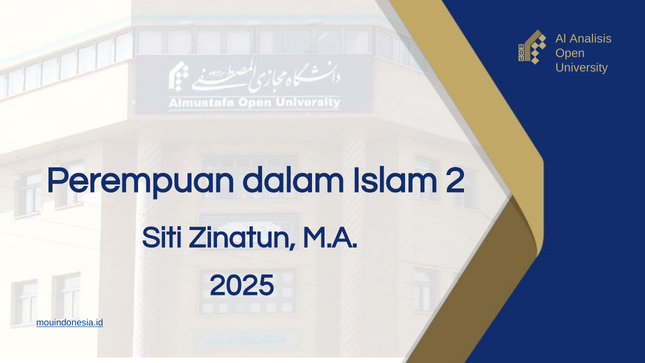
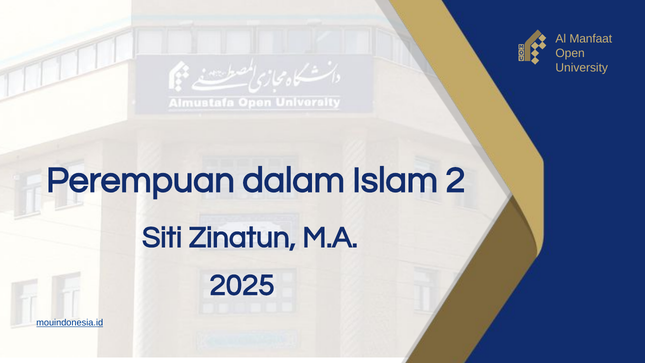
Analisis: Analisis -> Manfaat (591, 39)
